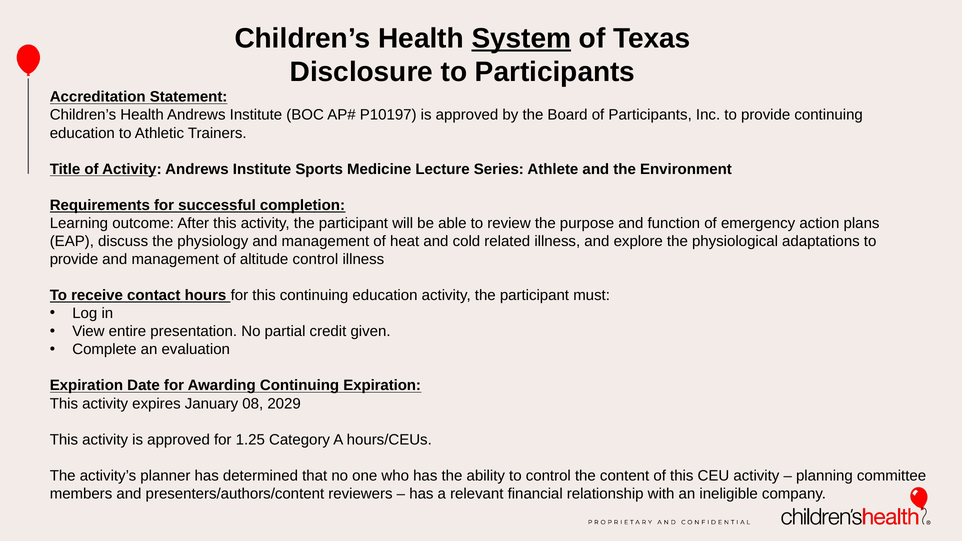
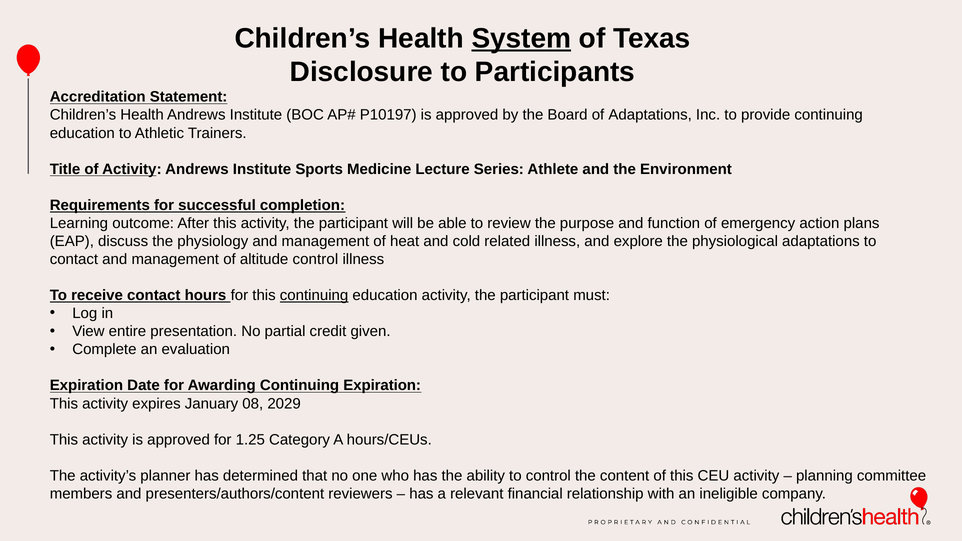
of Participants: Participants -> Adaptations (650, 115)
provide: provide -> contact (74, 259)
continuing underline: none -> present (314, 295)
